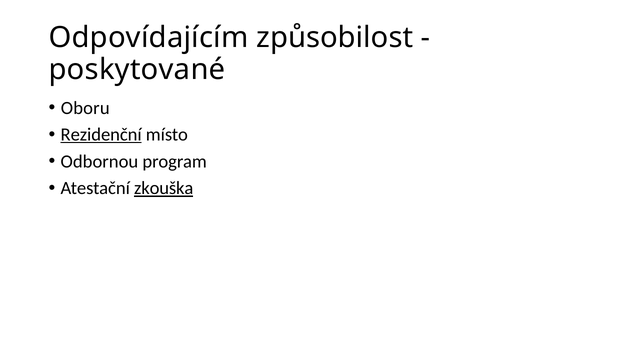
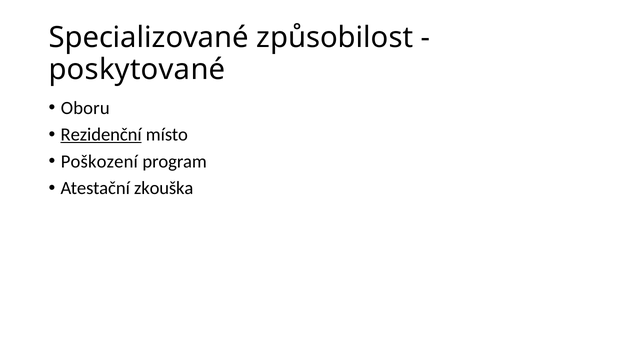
Odpovídajícím: Odpovídajícím -> Specializované (149, 38)
Odbornou: Odbornou -> Poškození (99, 161)
zkouška underline: present -> none (164, 188)
